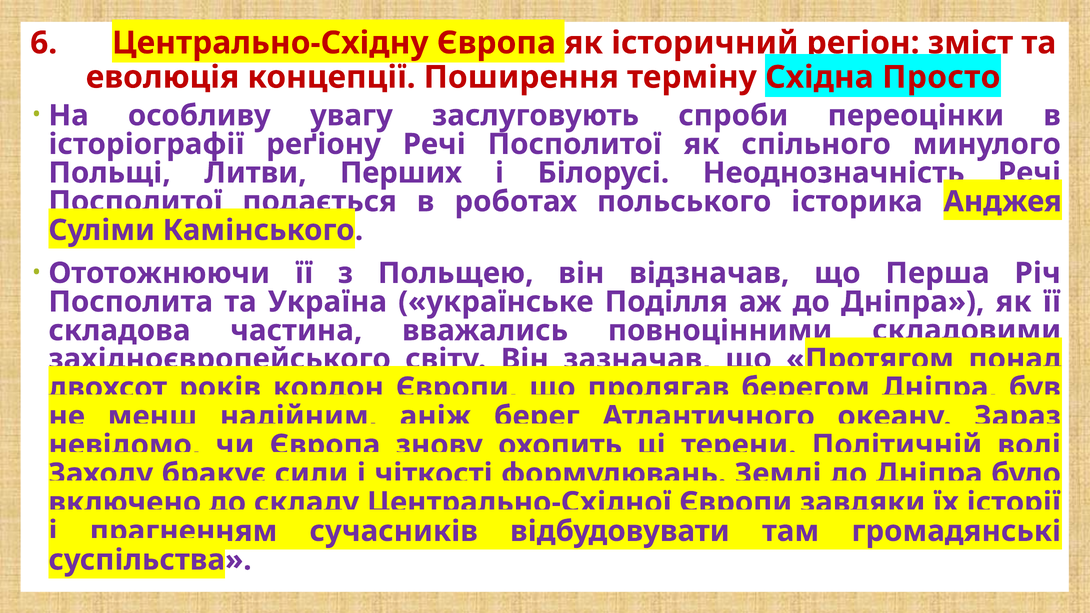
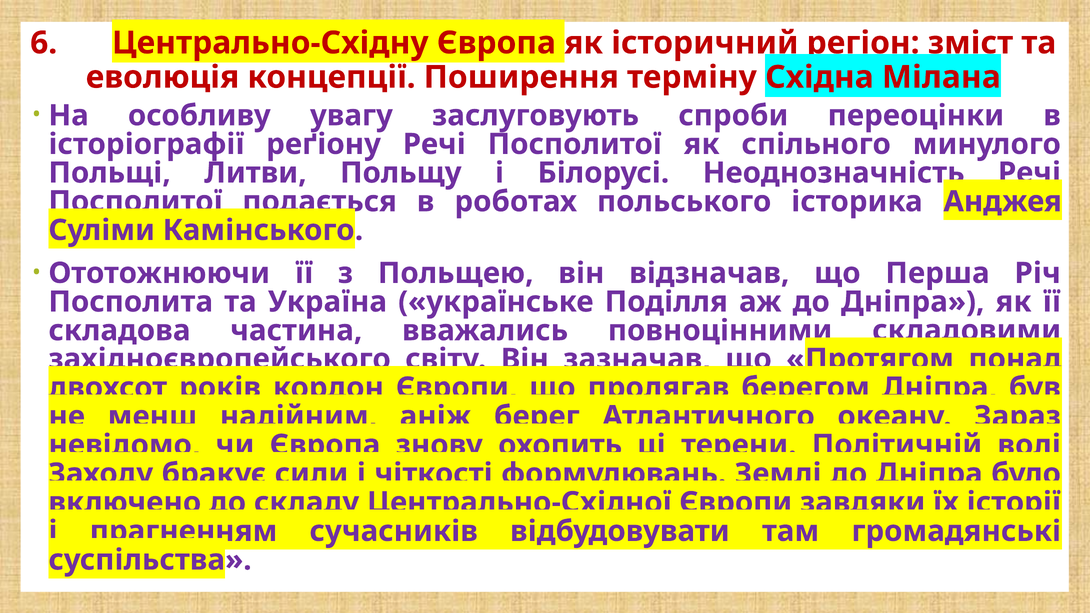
Просто: Просто -> Мілана (941, 77)
Перших: Перших -> Польщу (401, 173)
